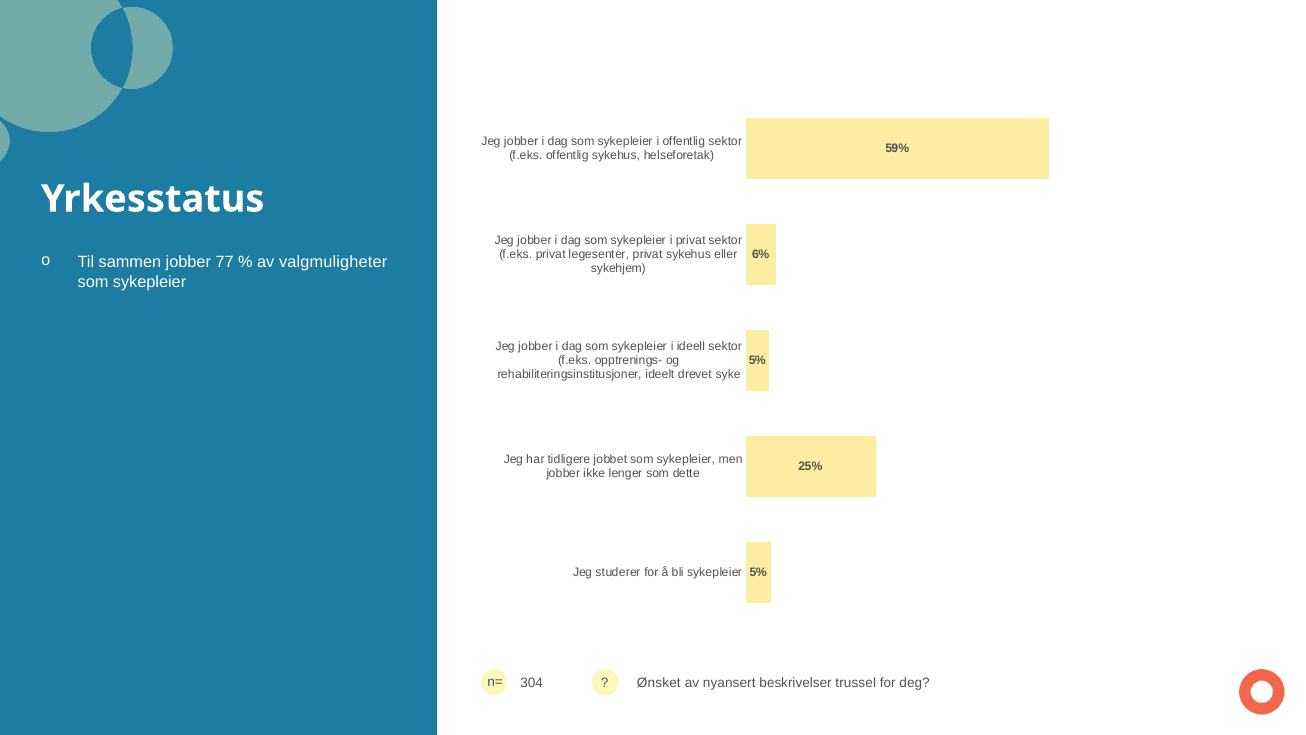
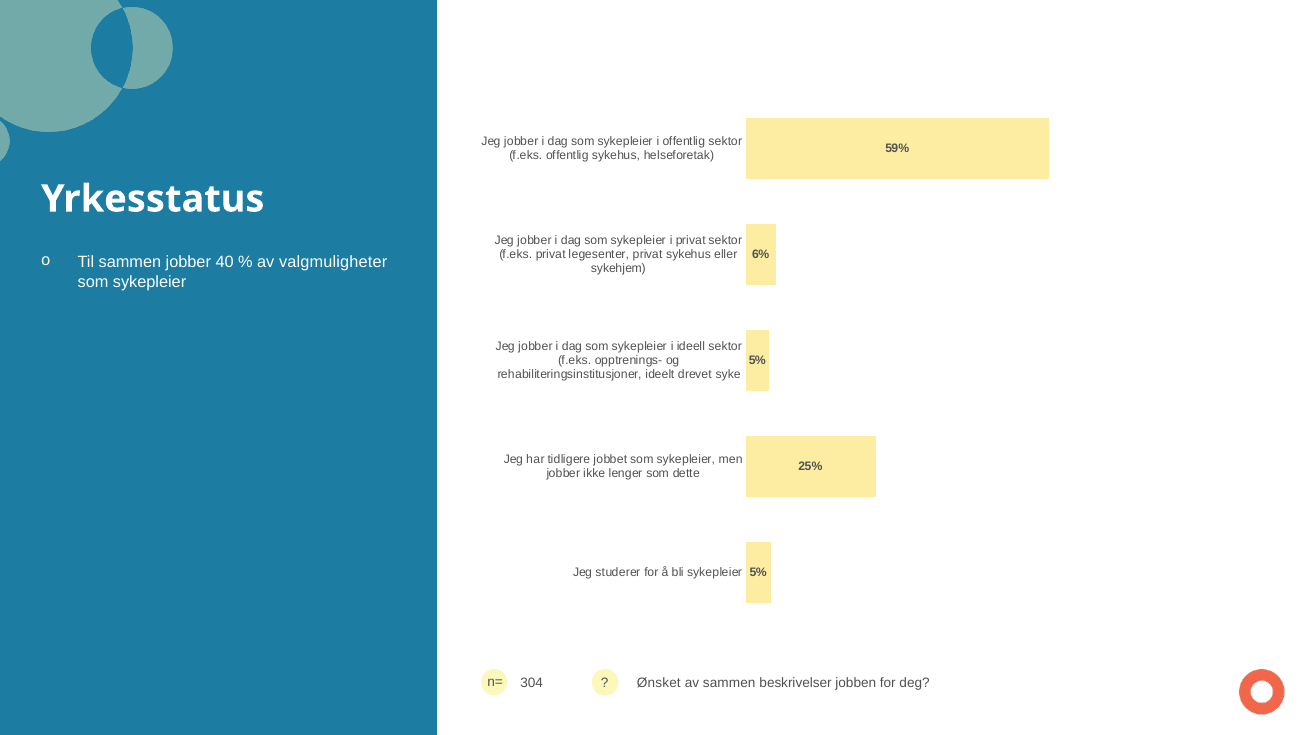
77: 77 -> 40 (225, 262)
av nyansert: nyansert -> sammen (729, 683)
trussel: trussel -> jobben (856, 683)
